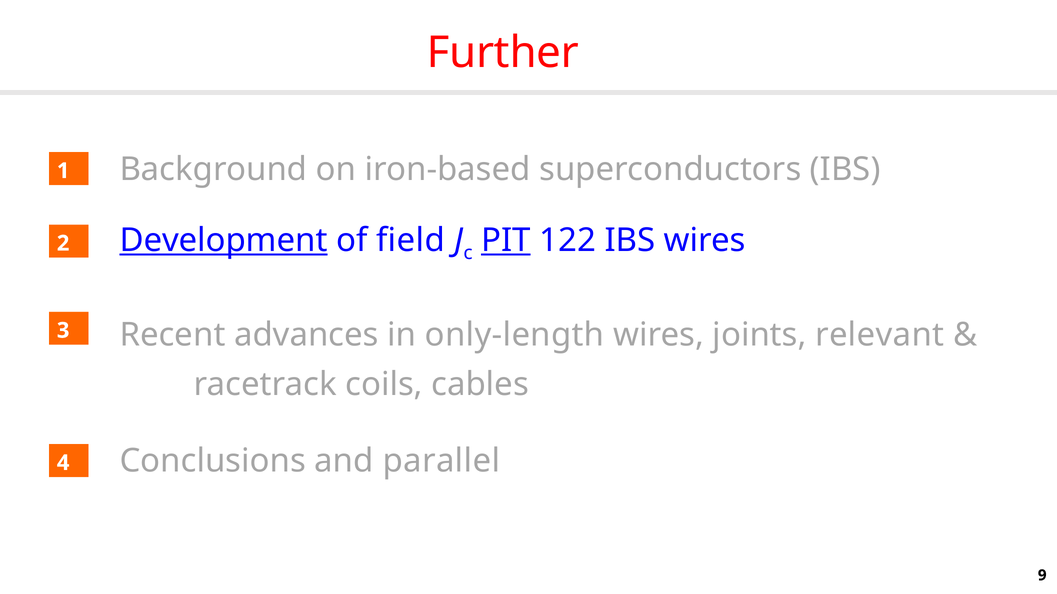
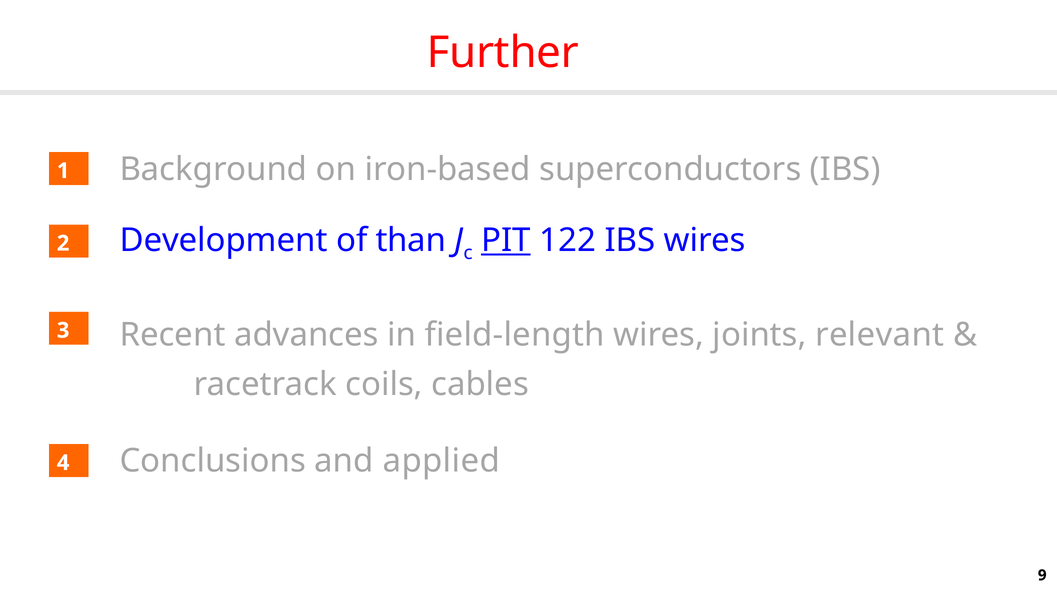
Development underline: present -> none (224, 241)
field: field -> than (411, 241)
only-length: only-length -> field-length (515, 335)
parallel: parallel -> applied (441, 461)
